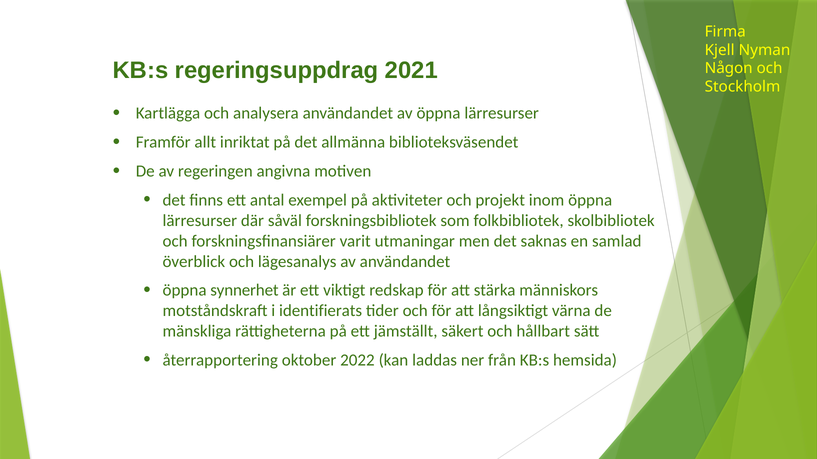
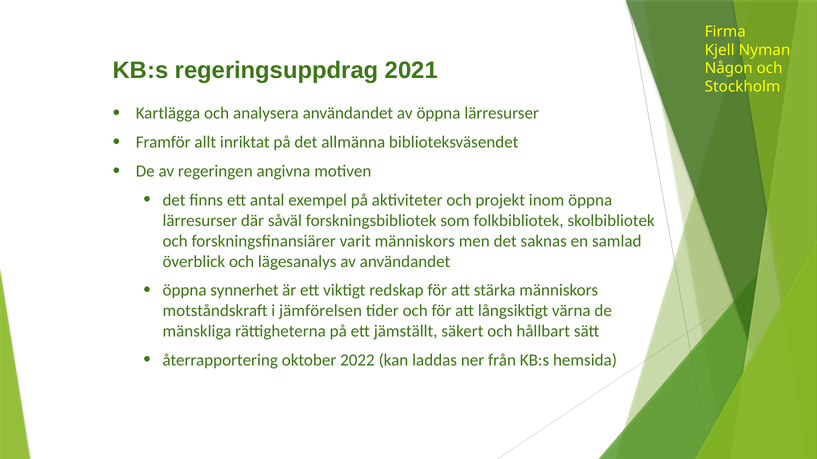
varit utmaningar: utmaningar -> människors (415, 241)
identifierats: identifierats -> jämförelsen (321, 311)
